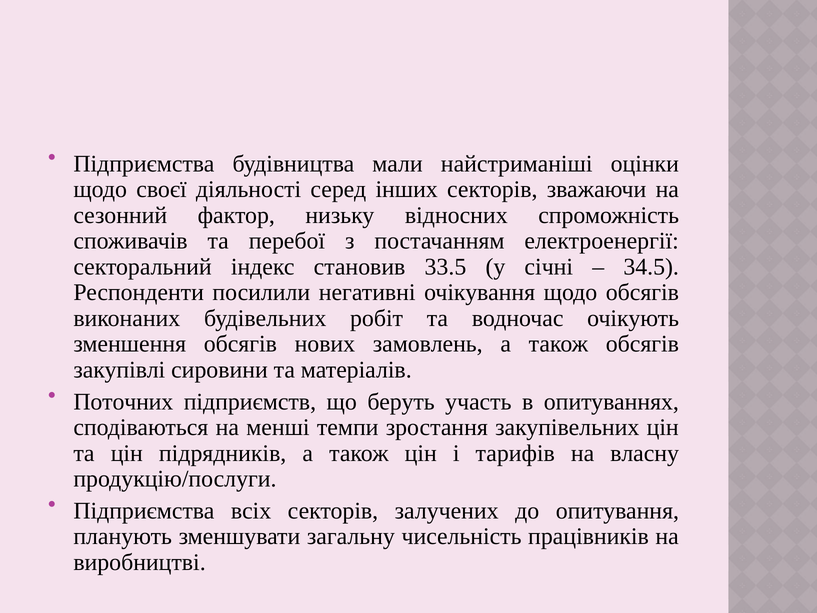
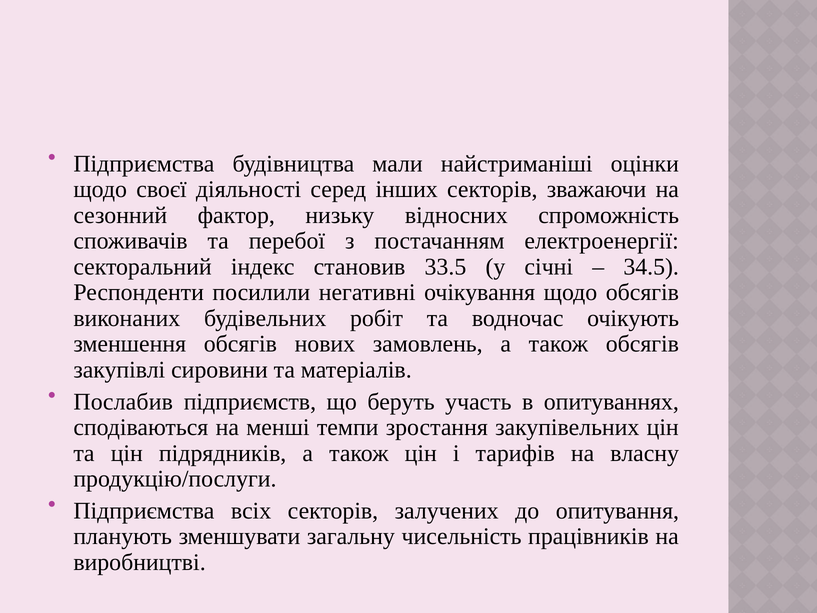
Поточних: Поточних -> Послабив (123, 402)
